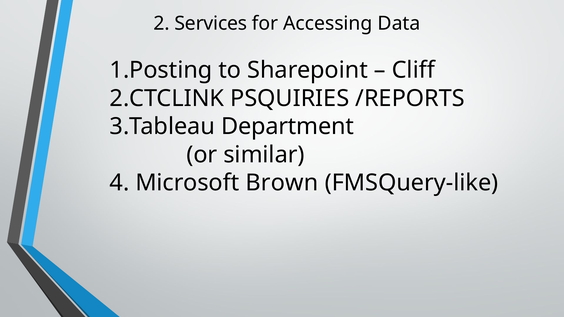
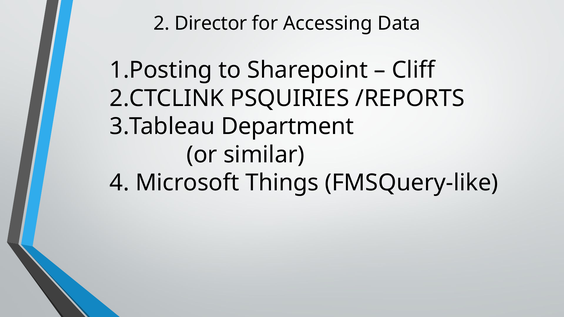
Services: Services -> Director (211, 24)
Brown: Brown -> Things (282, 183)
